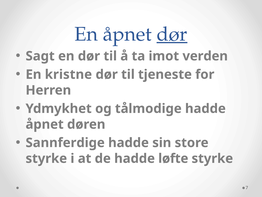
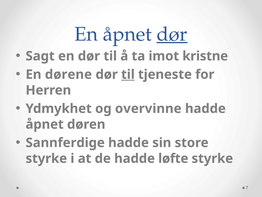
verden: verden -> kristne (205, 56)
kristne: kristne -> dørene (68, 74)
til underline: none -> present (128, 74)
tålmodige: tålmodige -> overvinne (148, 108)
